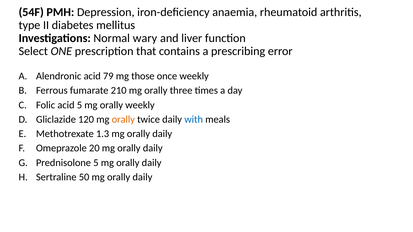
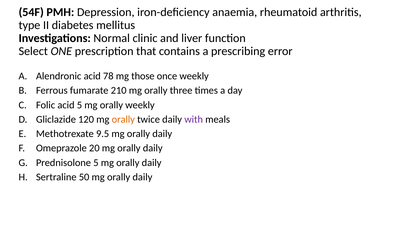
wary: wary -> clinic (145, 38)
79: 79 -> 78 (108, 76)
with colour: blue -> purple (194, 120)
1.3: 1.3 -> 9.5 (103, 134)
